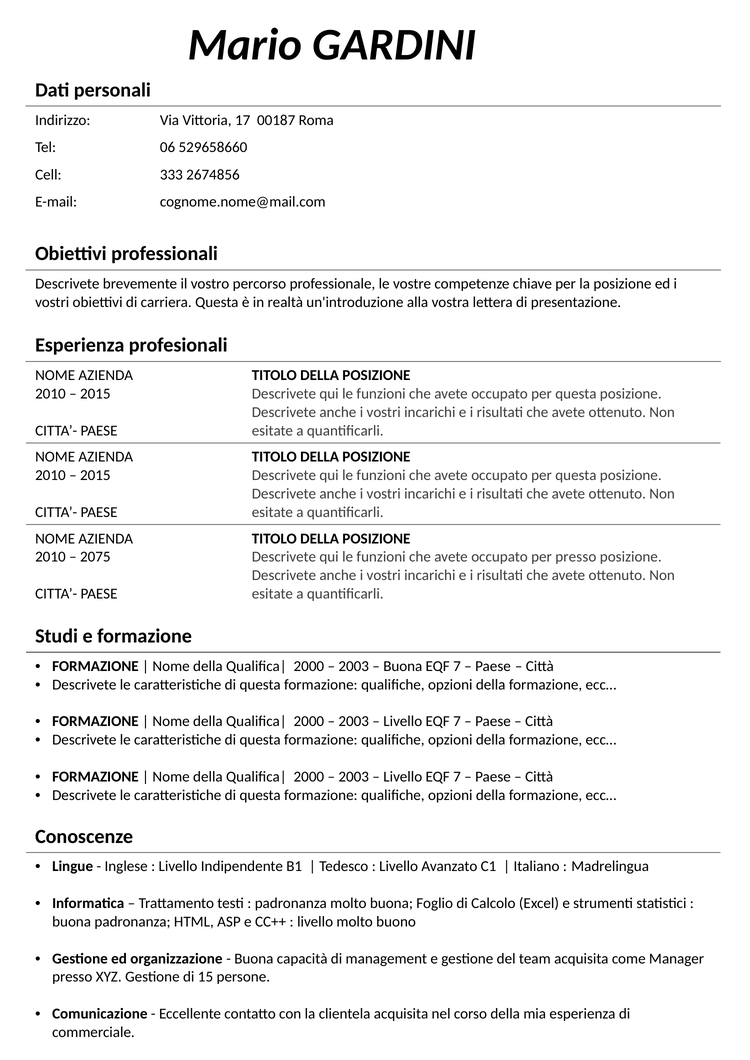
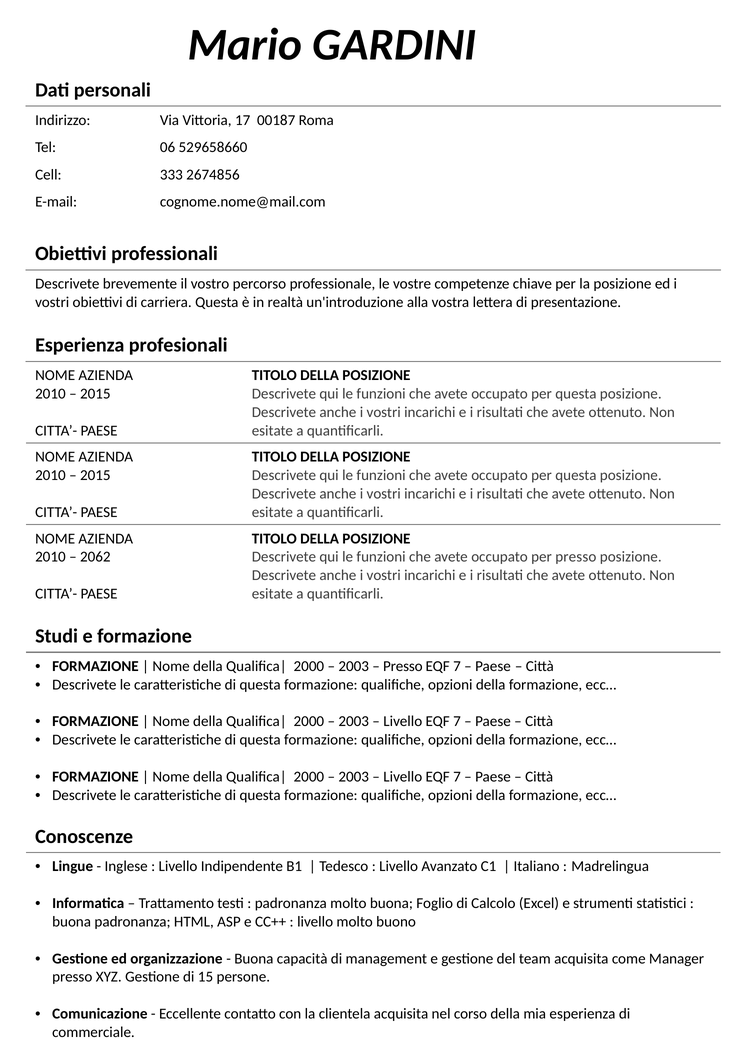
2075: 2075 -> 2062 (95, 557)
Buona: Buona -> Presso (403, 666)
